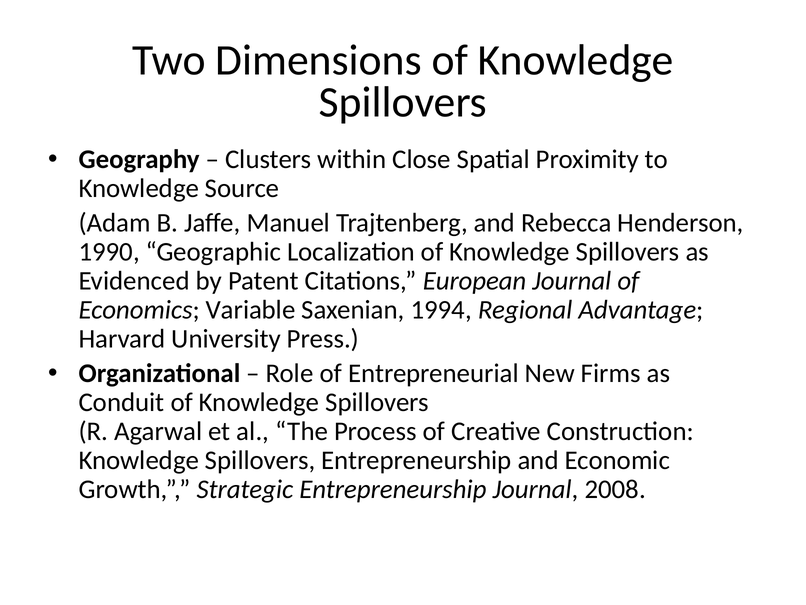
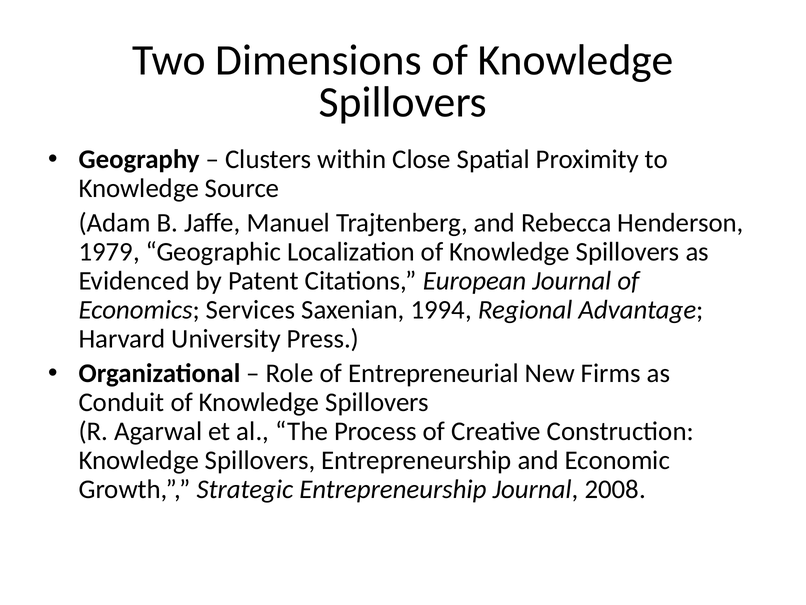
1990: 1990 -> 1979 (109, 252)
Variable: Variable -> Services (251, 310)
